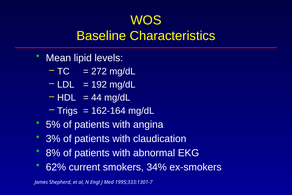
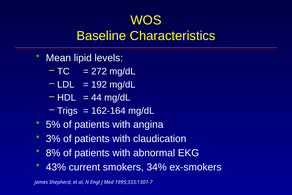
62%: 62% -> 43% (56, 167)
